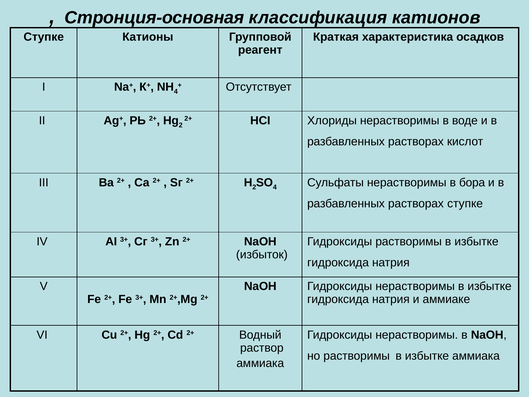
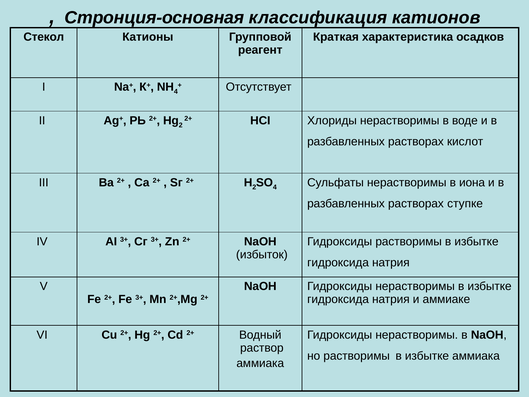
Ступке: Ступке -> Стекол (44, 37)
бора: бора -> иона (472, 182)
